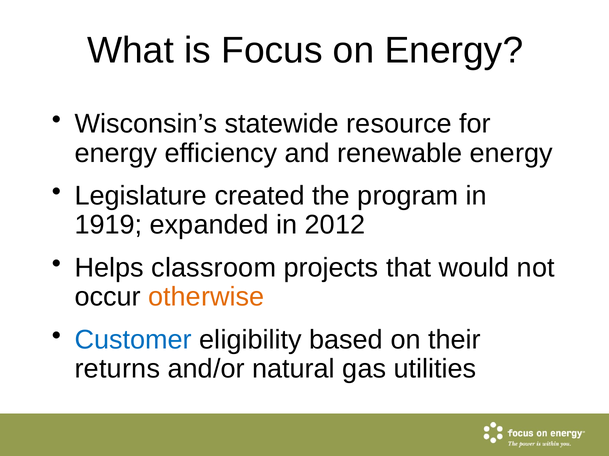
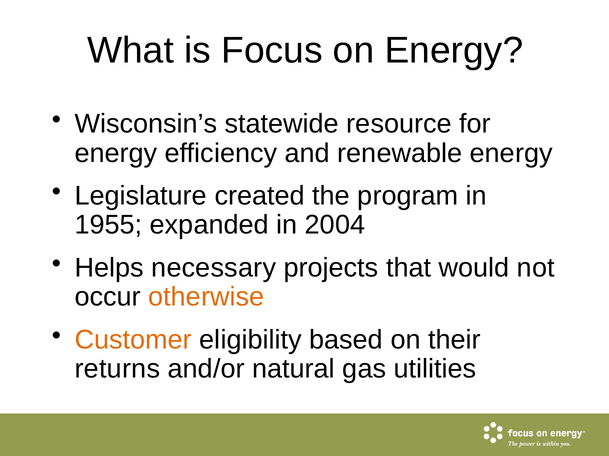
1919: 1919 -> 1955 (108, 225)
2012: 2012 -> 2004 (335, 225)
classroom: classroom -> necessary (214, 268)
Customer colour: blue -> orange (133, 340)
